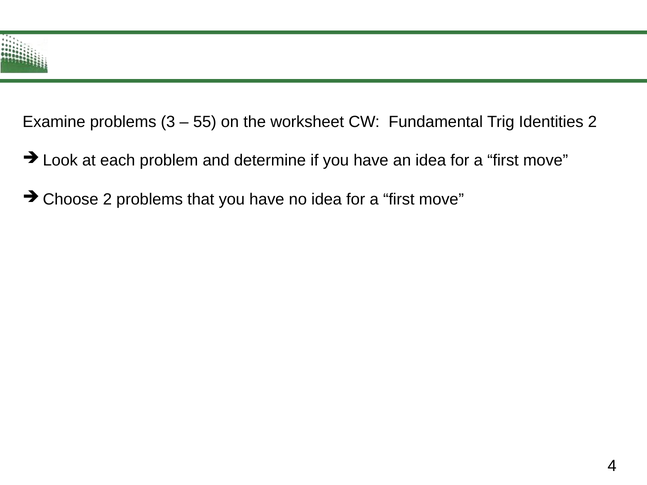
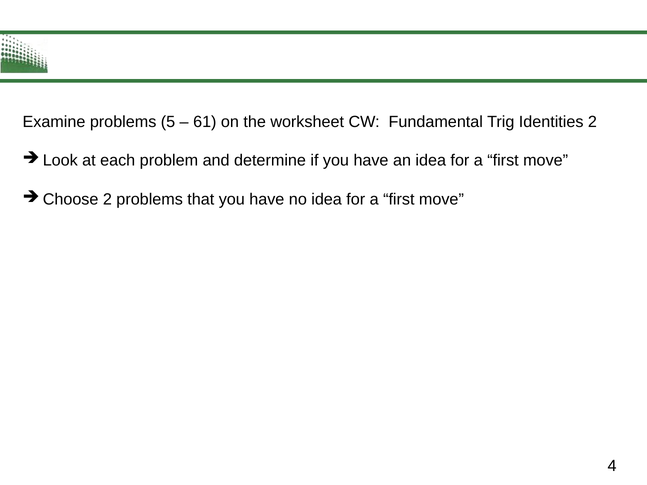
3: 3 -> 5 (168, 122)
55: 55 -> 61 (205, 122)
